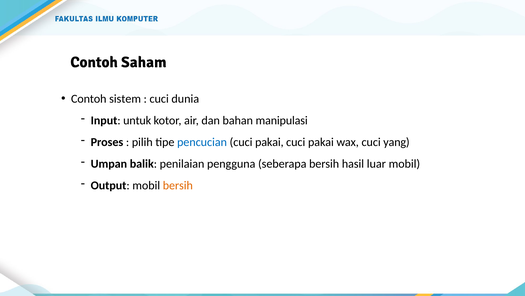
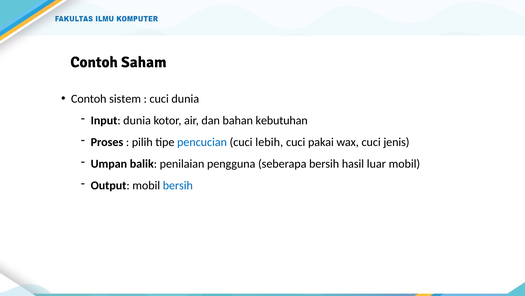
Input untuk: untuk -> dunia (137, 120)
manipulasi: manipulasi -> kebutuhan (282, 120)
pakai: pakai -> lebih (269, 142)
yang: yang -> jenis (396, 142)
bersih colour: orange -> blue (178, 185)
